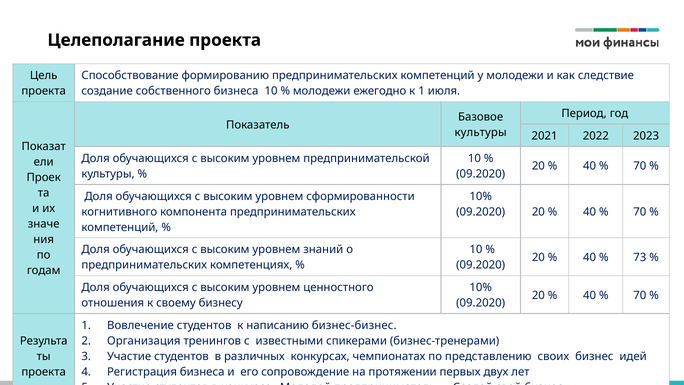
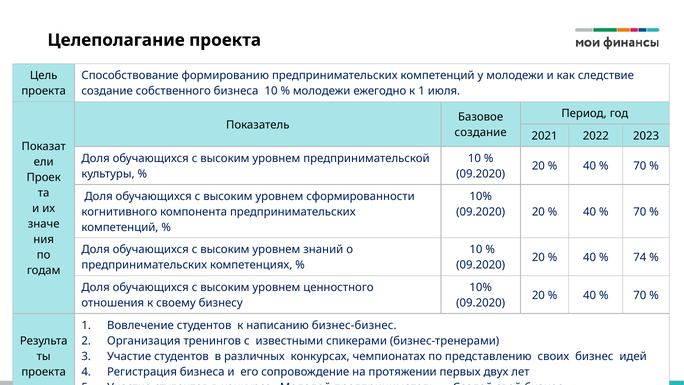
культуры: культуры -> создание (481, 132)
73: 73 -> 74 (640, 257)
